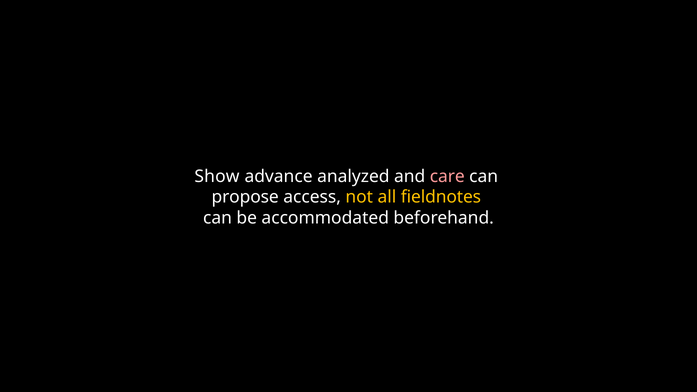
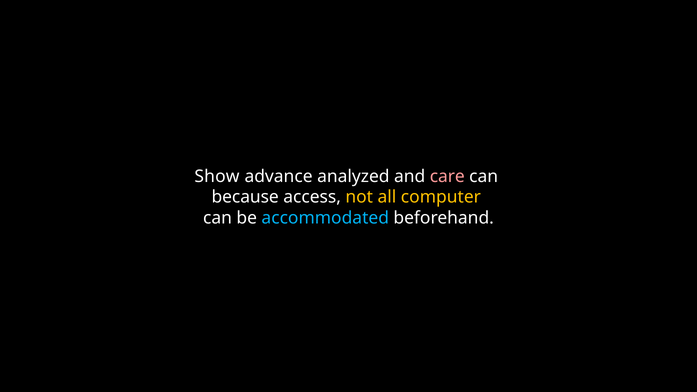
propose: propose -> because (245, 197)
fieldnotes: fieldnotes -> computer (441, 197)
accommodated colour: white -> light blue (325, 218)
